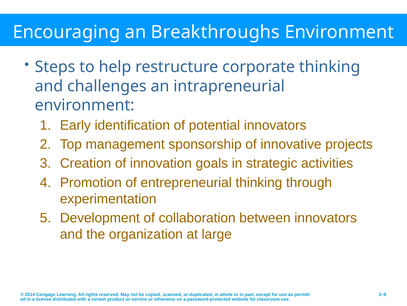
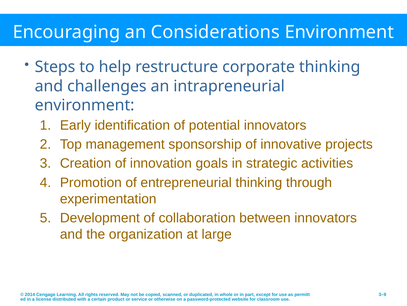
Breakthroughs: Breakthroughs -> Considerations (215, 32)
